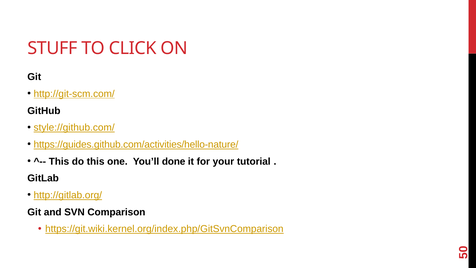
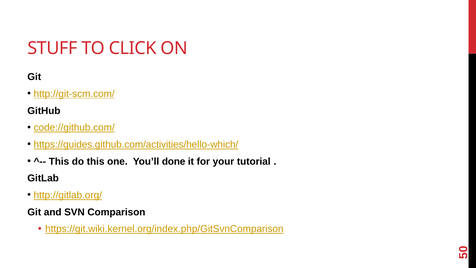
style://github.com/: style://github.com/ -> code://github.com/ (74, 128)
https://guides.github.com/activities/hello-nature/: https://guides.github.com/activities/hello-nature/ -> https://guides.github.com/activities/hello-which/ (136, 144)
